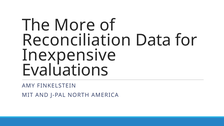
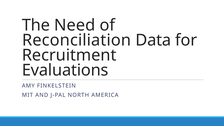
More: More -> Need (75, 25)
Inexpensive: Inexpensive -> Recruitment (69, 55)
